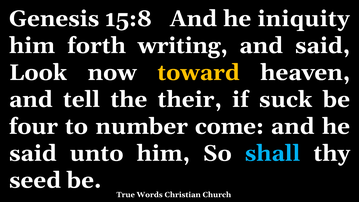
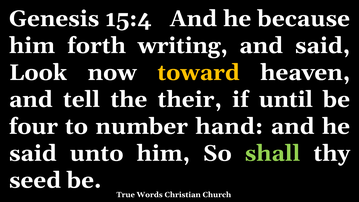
15:8: 15:8 -> 15:4 (128, 19)
iniquity: iniquity -> because (304, 19)
suck: suck -> until (286, 99)
come: come -> hand (229, 126)
shall colour: light blue -> light green (273, 153)
